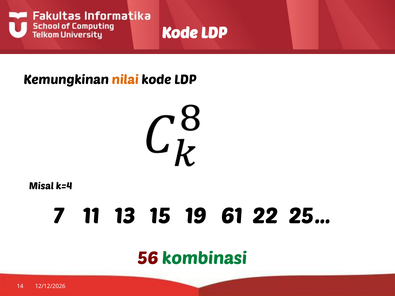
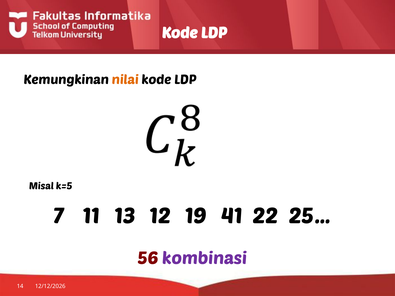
k=4: k=4 -> k=5 (64, 186)
15: 15 -> 12 (160, 216)
61: 61 -> 41 (232, 216)
kombinasi colour: green -> purple (205, 259)
